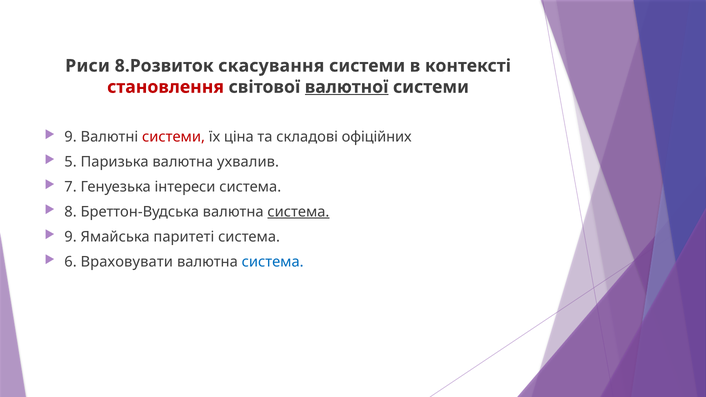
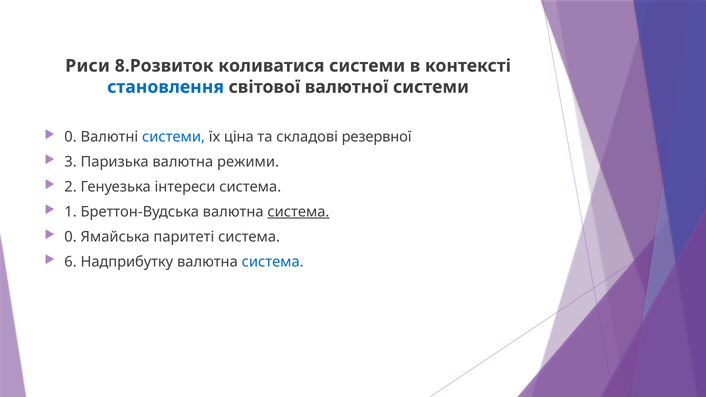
скасування: скасування -> коливатися (271, 66)
становлення colour: red -> blue (166, 87)
валютної underline: present -> none (347, 87)
9: 9 -> 0 (71, 137)
системи colour: red -> blue (174, 137)
офіційних: офіційних -> резервної (377, 137)
5: 5 -> 3 (71, 162)
ухвалив: ухвалив -> режими (248, 162)
7: 7 -> 2 (71, 187)
8: 8 -> 1 (71, 212)
9: 9 -> 0 (71, 237)
Враховувати: Враховувати -> Надприбутку (127, 262)
